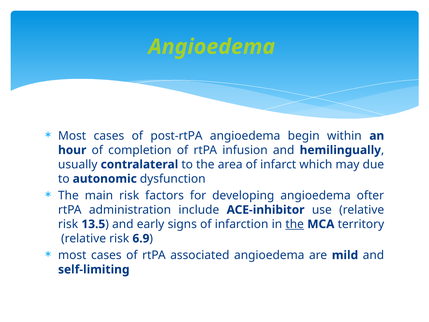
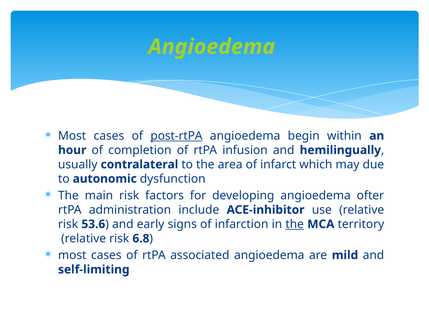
post-rtPA underline: none -> present (176, 136)
13.5: 13.5 -> 53.6 (93, 224)
6.9: 6.9 -> 6.8 (141, 238)
